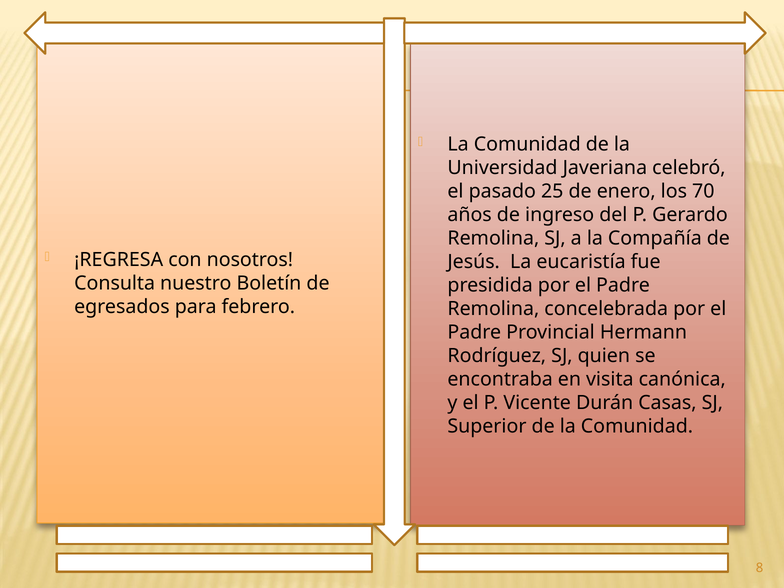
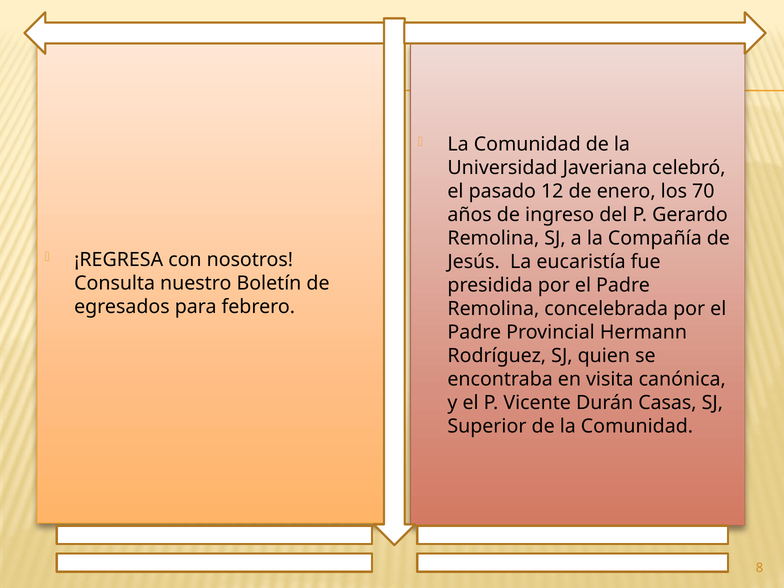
25: 25 -> 12 (552, 191)
